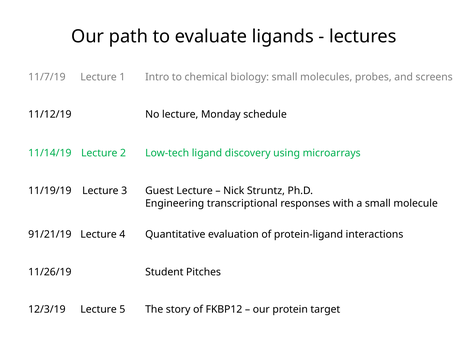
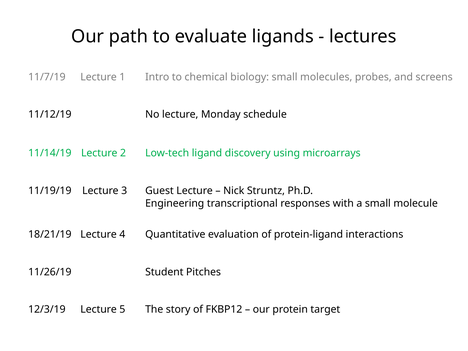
91/21/19: 91/21/19 -> 18/21/19 (50, 235)
